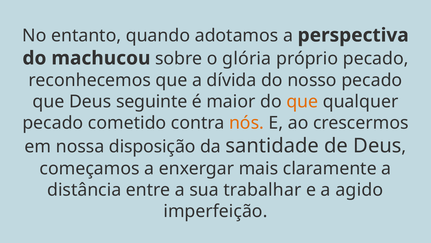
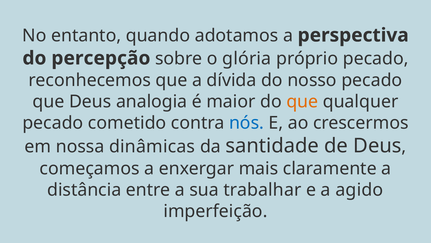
machucou: machucou -> percepção (101, 58)
seguinte: seguinte -> analogia (152, 101)
nós colour: orange -> blue (246, 123)
disposição: disposição -> dinâmicas (152, 146)
